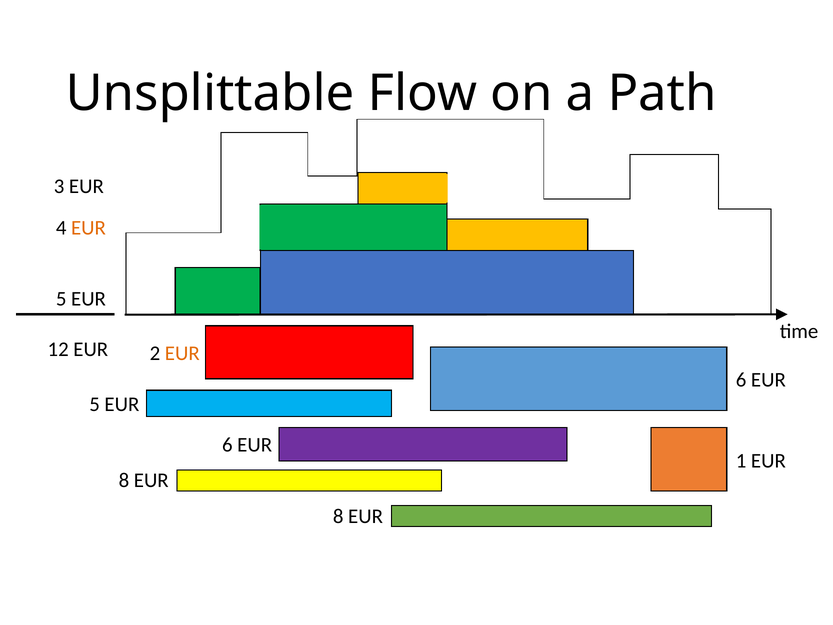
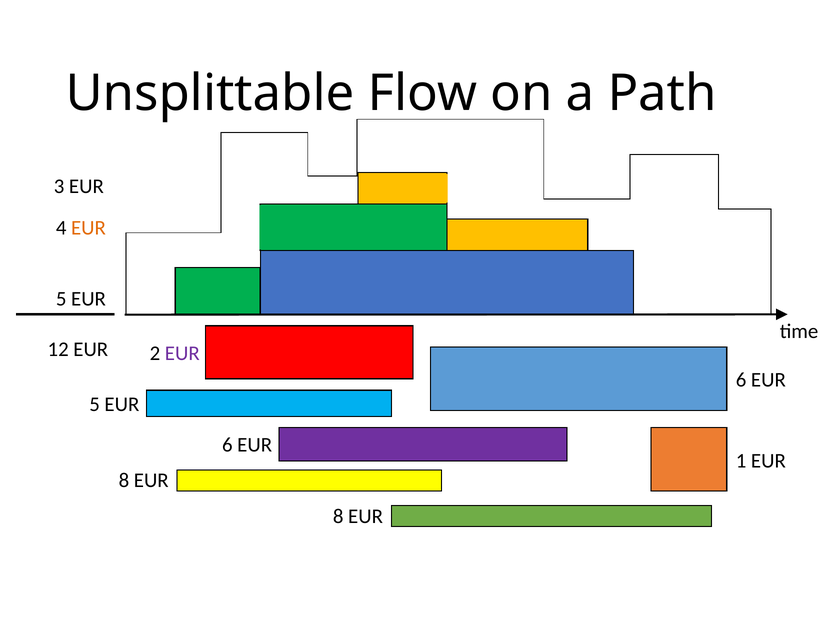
EUR colour: orange -> purple (182, 353)
